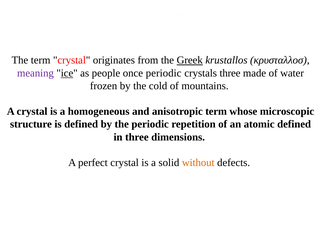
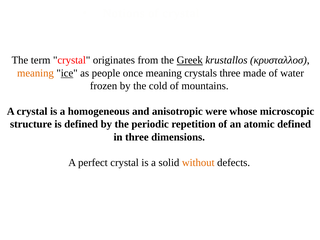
meaning colour: purple -> orange (35, 73)
once periodic: periodic -> meaning (164, 73)
anisotropic term: term -> were (216, 111)
